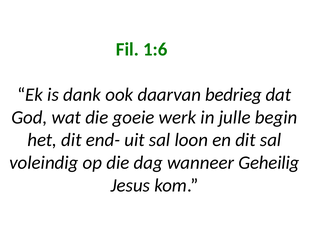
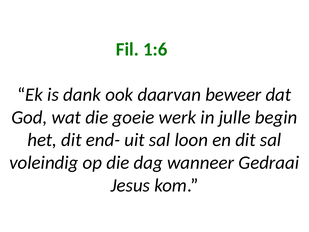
bedrieg: bedrieg -> beweer (233, 95)
Geheilig: Geheilig -> Gedraai (269, 162)
